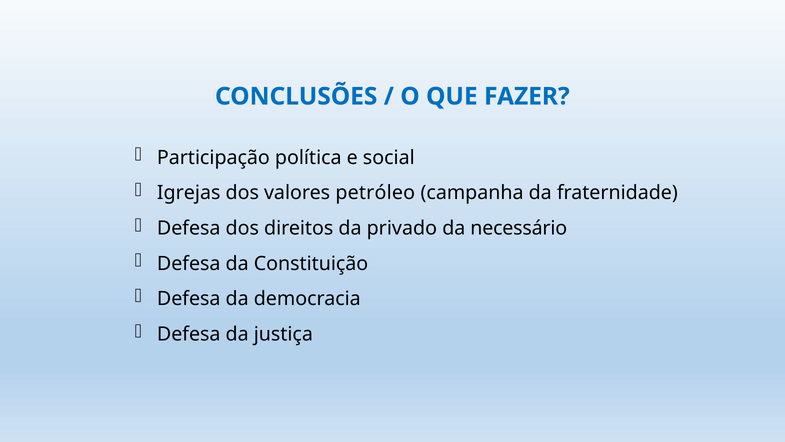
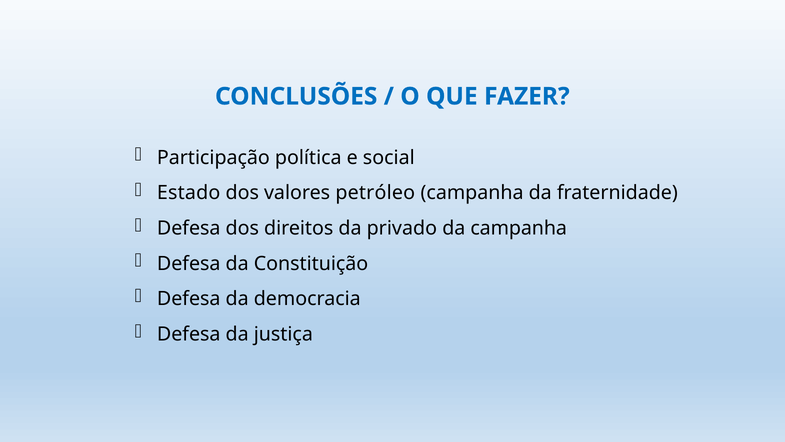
Igrejas: Igrejas -> Estado (189, 193)
da necessário: necessário -> campanha (519, 228)
